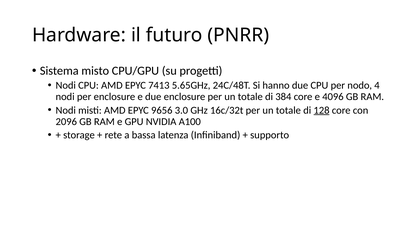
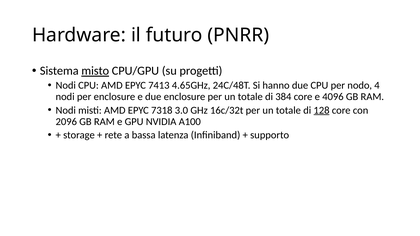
misto underline: none -> present (95, 71)
5.65GHz: 5.65GHz -> 4.65GHz (191, 85)
9656: 9656 -> 7318 (162, 110)
